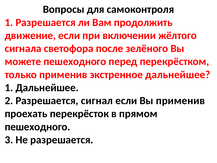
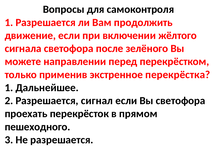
можете пешеходного: пешеходного -> направлении (75, 61)
экстренное дальнейшее: дальнейшее -> перекрёстка (178, 74)
Вы применив: применив -> светофора (181, 101)
